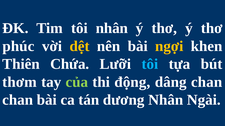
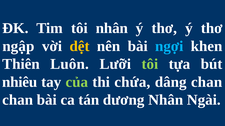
phúc: phúc -> ngập (18, 46)
ngợi colour: yellow -> light blue (169, 46)
Chứa: Chứa -> Luôn (70, 64)
tôi colour: light blue -> light green (150, 64)
thơm: thơm -> nhiêu (20, 82)
động: động -> chứa (132, 82)
